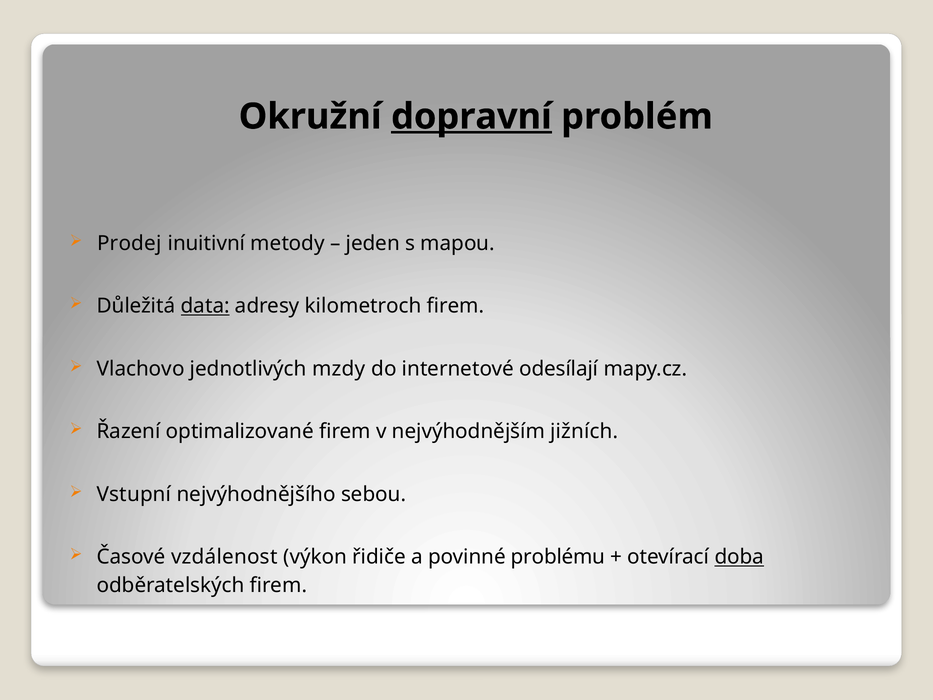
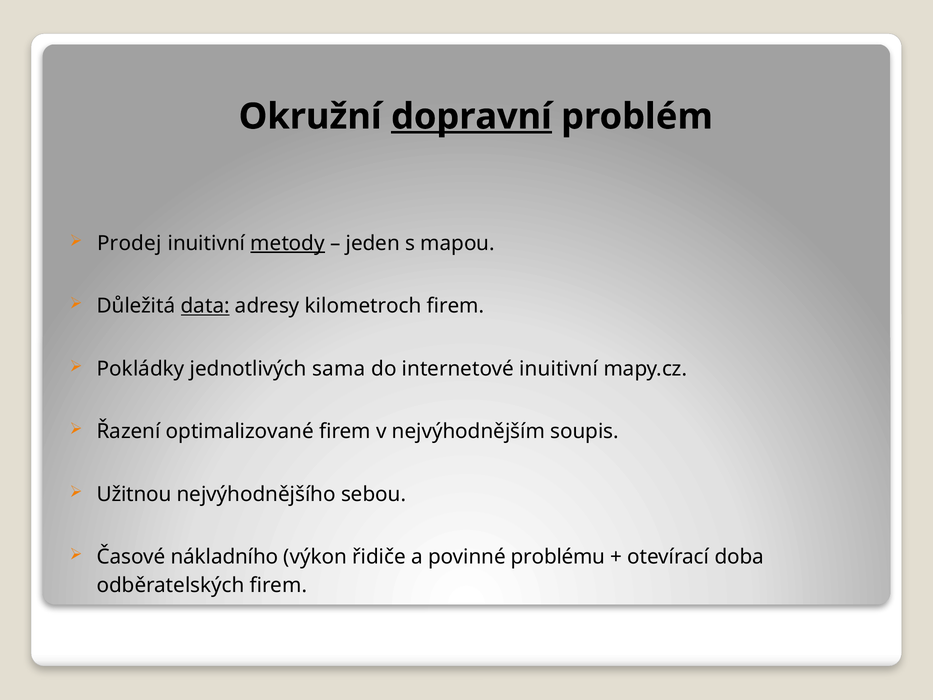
metody underline: none -> present (288, 243)
Vlachovo: Vlachovo -> Pokládky (141, 369)
mzdy: mzdy -> sama (339, 369)
internetové odesílají: odesílají -> inuitivní (559, 369)
jižních: jižních -> soupis (585, 431)
Vstupní: Vstupní -> Užitnou (134, 494)
vzdálenost: vzdálenost -> nákladního (225, 557)
doba underline: present -> none (739, 557)
